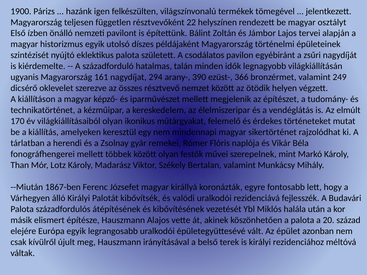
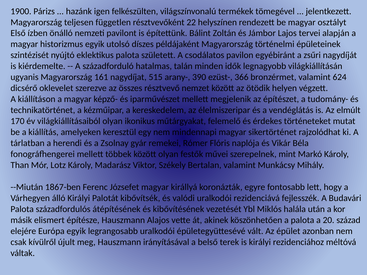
294: 294 -> 515 (156, 77)
249: 249 -> 624 (340, 77)
